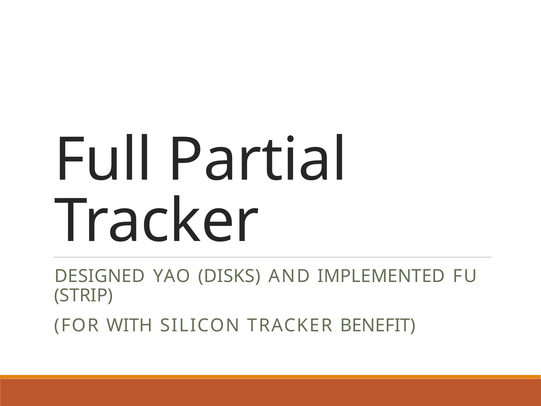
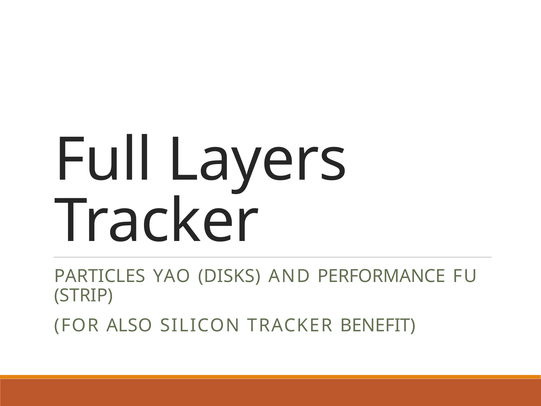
Partial: Partial -> Layers (257, 160)
DESIGNED: DESIGNED -> PARTICLES (100, 276)
IMPLEMENTED: IMPLEMENTED -> PERFORMANCE (381, 276)
WITH: WITH -> ALSO (129, 325)
